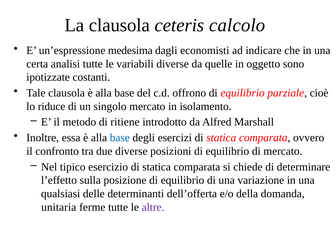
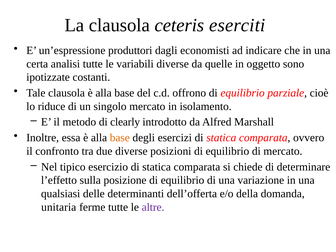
calcolo: calcolo -> eserciti (237, 25)
medesima: medesima -> produttori (130, 50)
ritiene: ritiene -> clearly (125, 122)
base colour: blue -> orange (120, 138)
